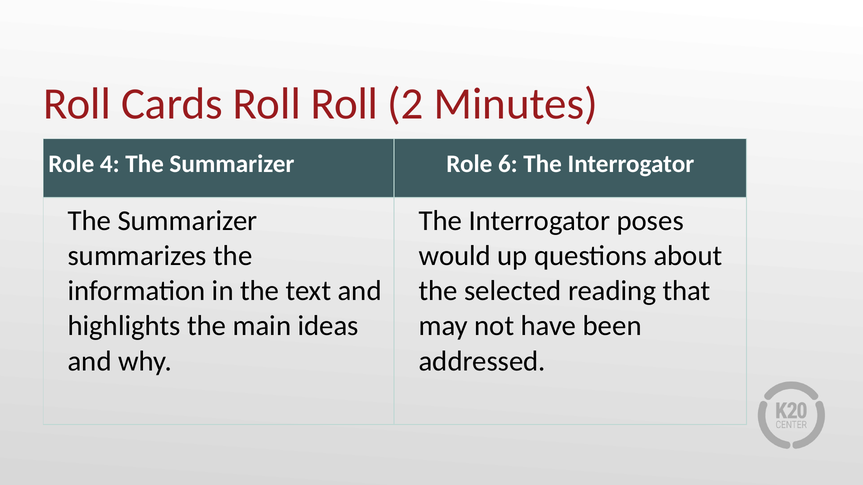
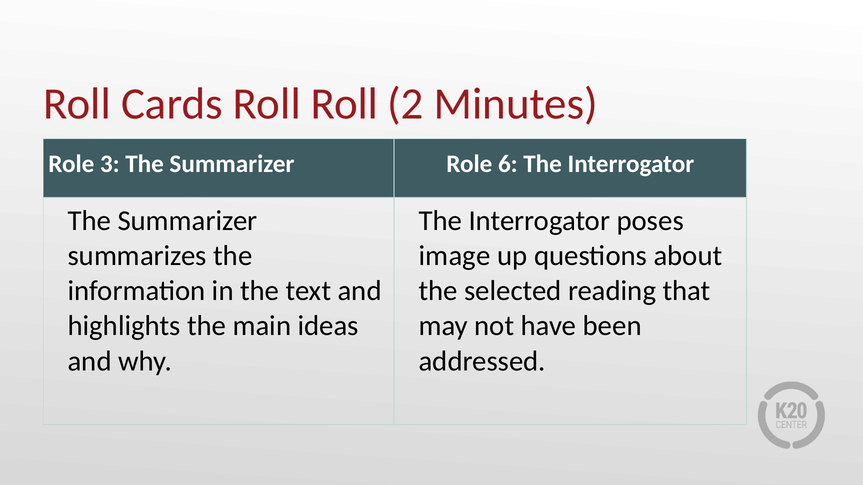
4: 4 -> 3 (110, 164)
would: would -> image (455, 256)
